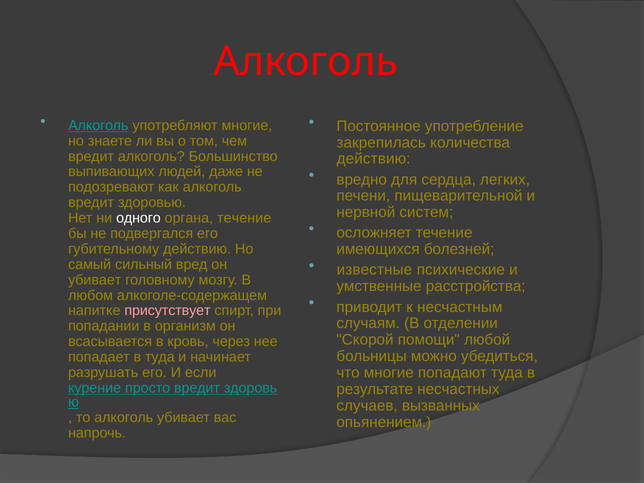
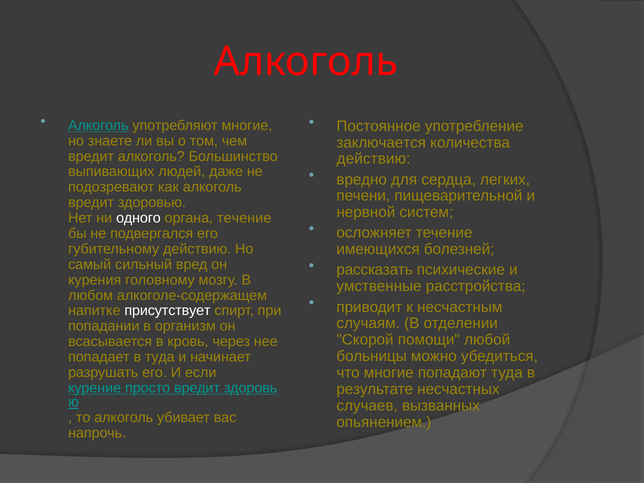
закрепилась: закрепилась -> заключается (381, 142)
известные: известные -> рассказать (375, 270)
убивает: убивает -> курения (95, 280)
присутствует colour: pink -> white (168, 311)
